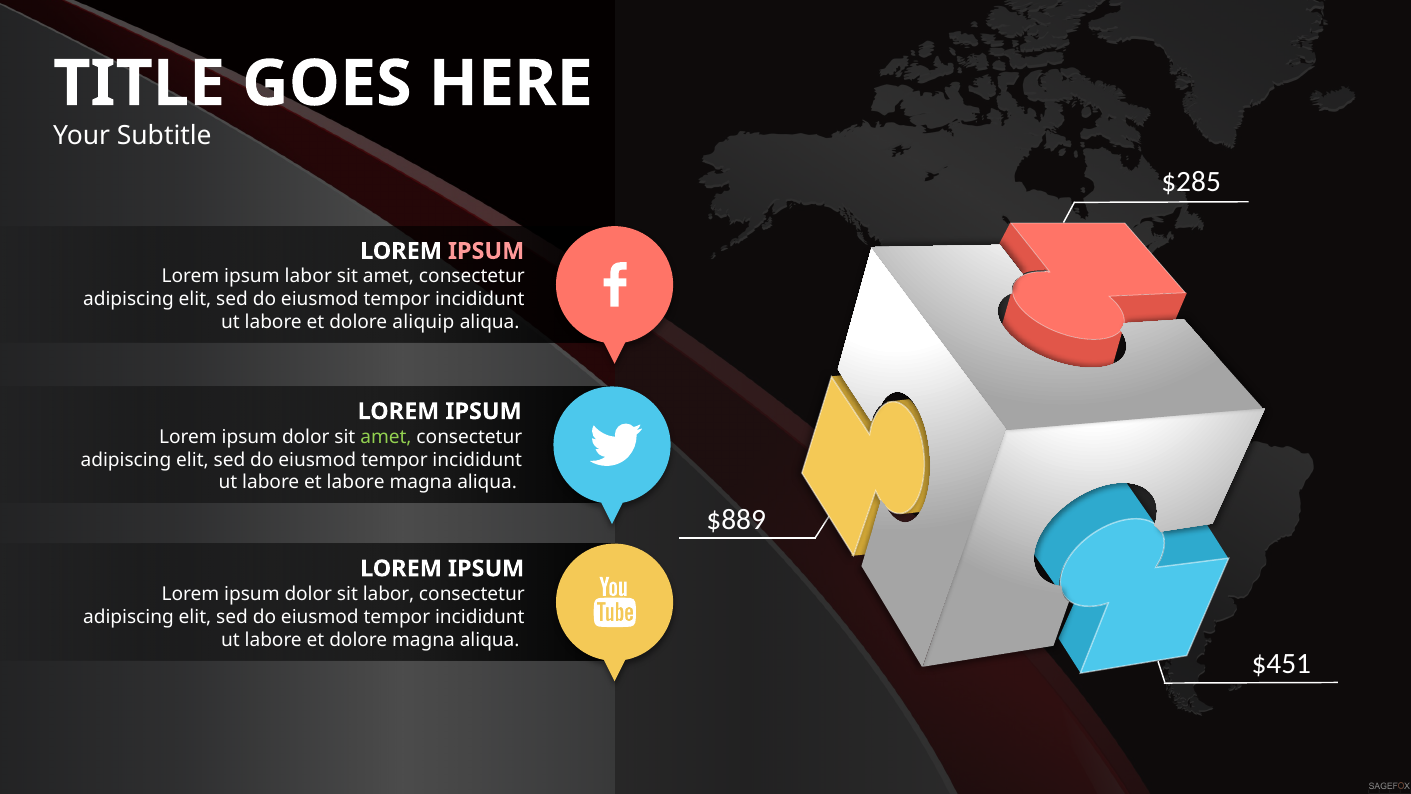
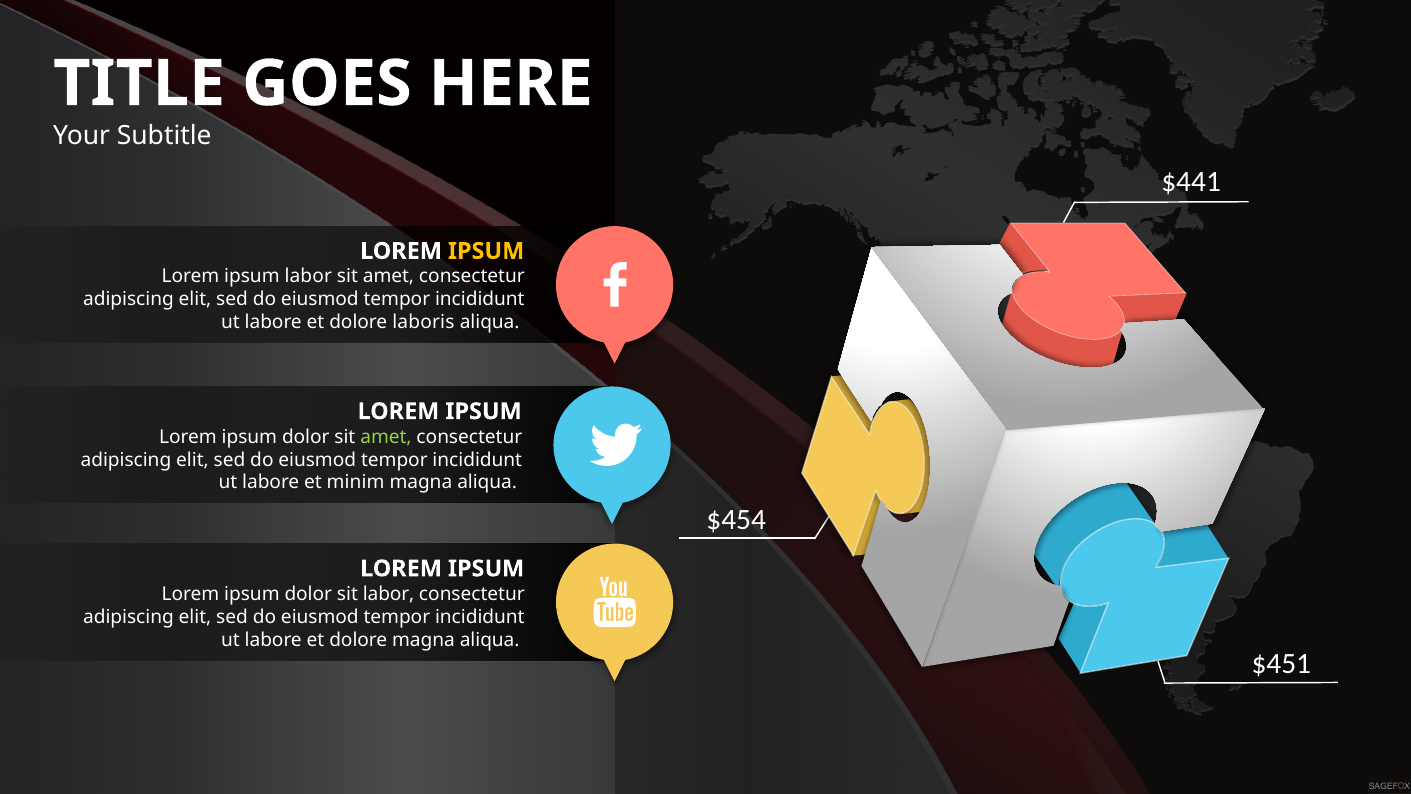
$285: $285 -> $441 (1191, 182)
IPSUM colour: pink -> yellow (486, 251)
aliquip: aliquip -> laboris (423, 322)
et labore: labore -> minim (356, 482)
$889: $889 -> $454 (736, 520)
